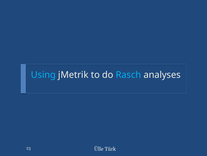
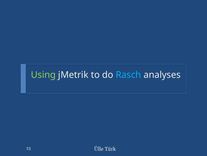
Using colour: light blue -> light green (43, 74)
